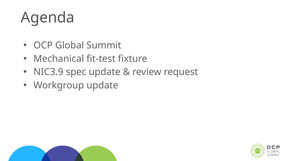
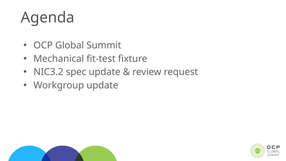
NIC3.9: NIC3.9 -> NIC3.2 (48, 72)
